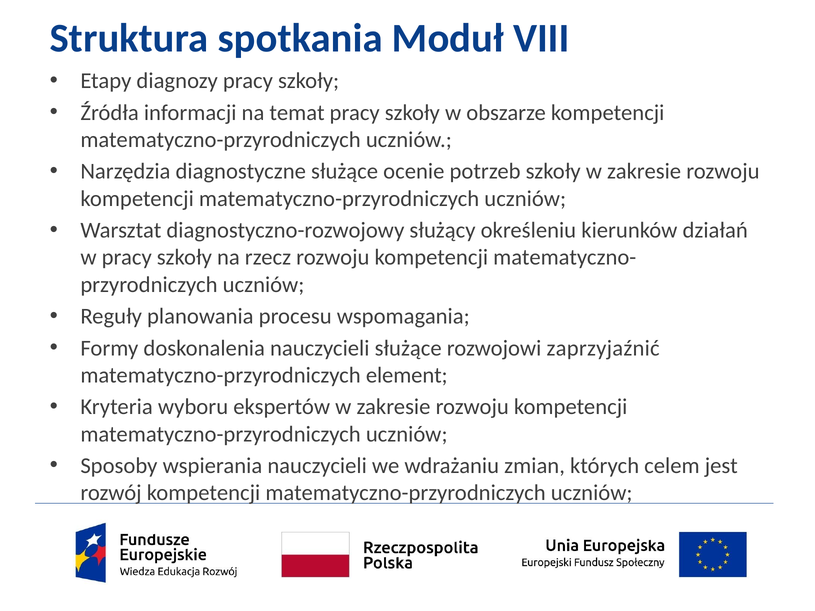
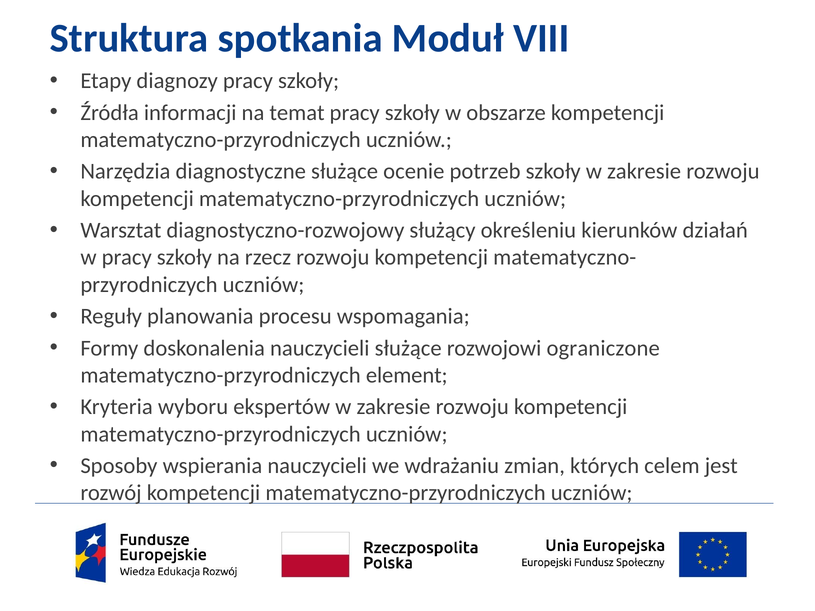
zaprzyjaźnić: zaprzyjaźnić -> ograniczone (603, 348)
